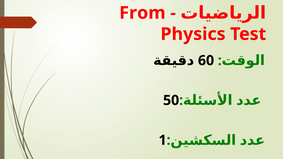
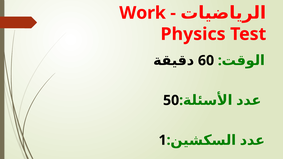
From: From -> Work (143, 13)
